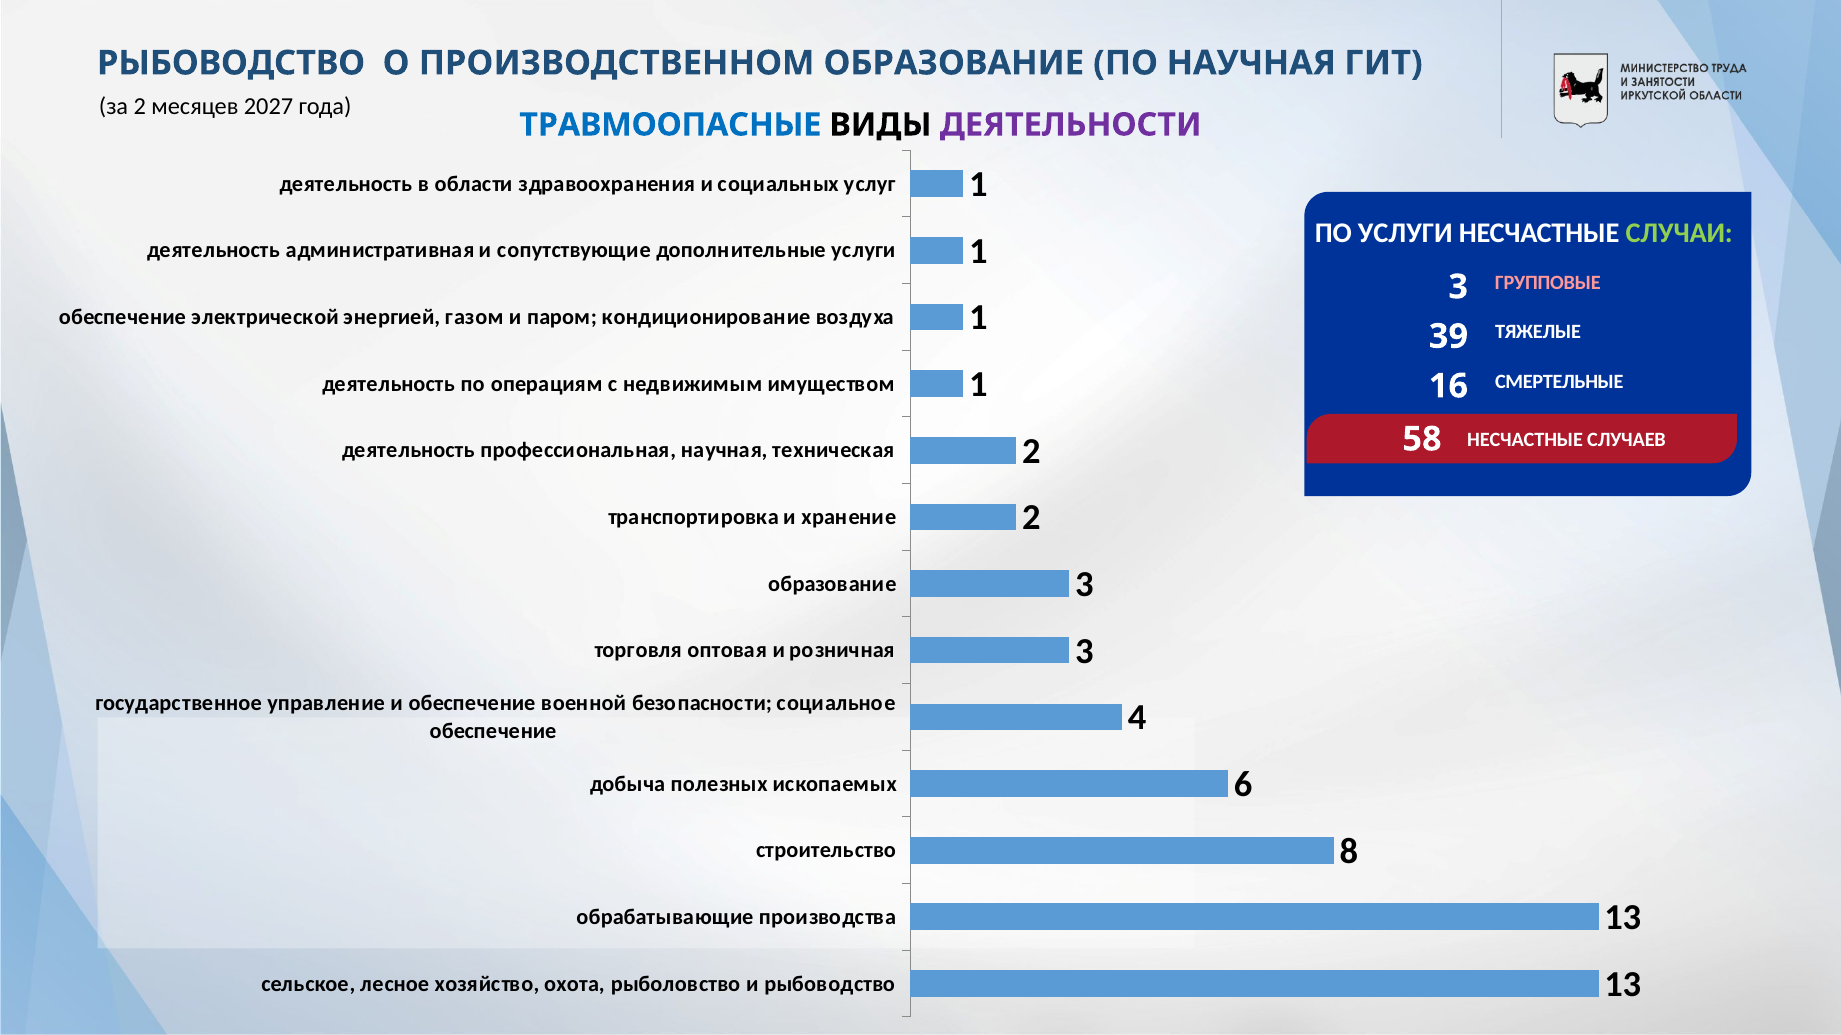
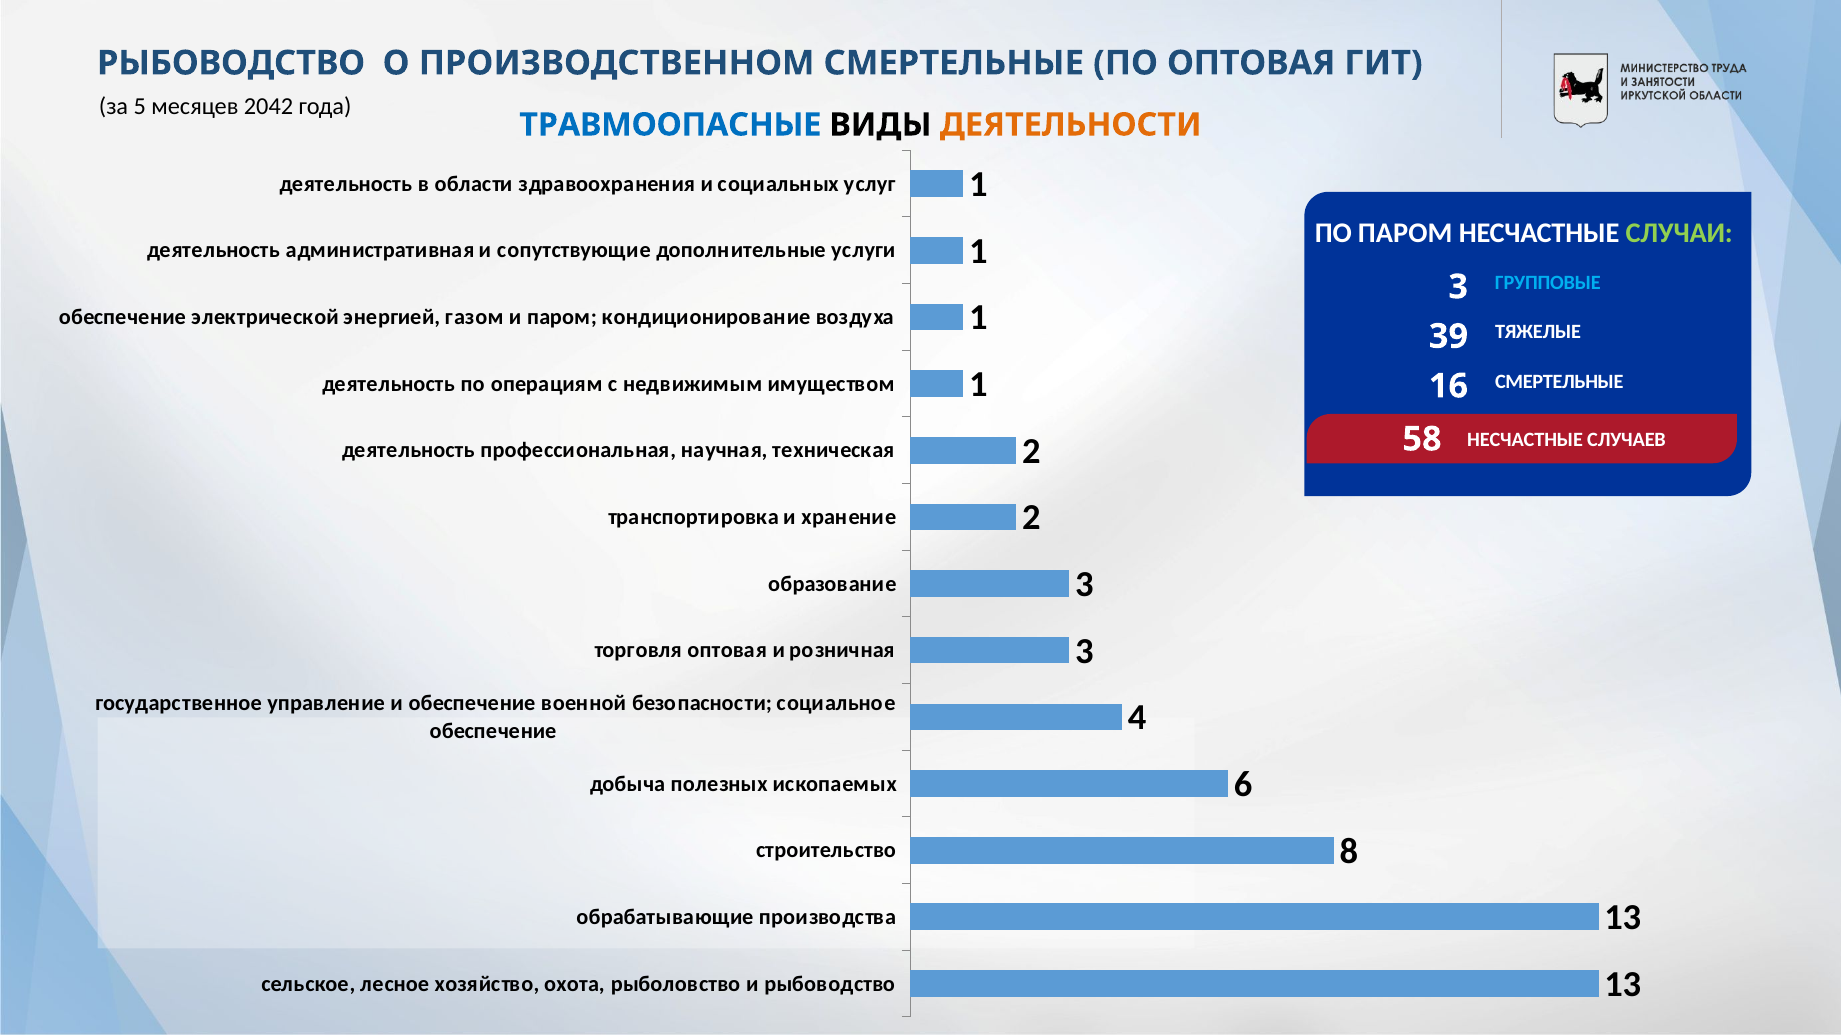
ПРОИЗВОДСТВЕННОМ ОБРАЗОВАНИЕ: ОБРАЗОВАНИЕ -> СМЕРТЕЛЬНЫЕ (954, 63)
ПО НАУЧНАЯ: НАУЧНАЯ -> ОПТОВАЯ (1251, 63)
за 2: 2 -> 5 (140, 107)
2027: 2027 -> 2042 (269, 107)
ДЕЯТЕЛЬНОСТИ colour: purple -> orange (1071, 125)
ПО УСЛУГИ: УСЛУГИ -> ПАРОМ (1405, 233)
ГРУППОВЫЕ colour: pink -> light blue (1548, 283)
